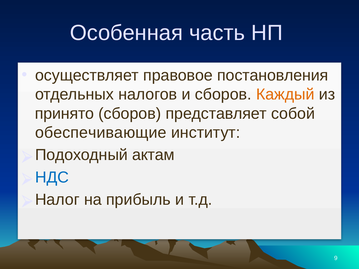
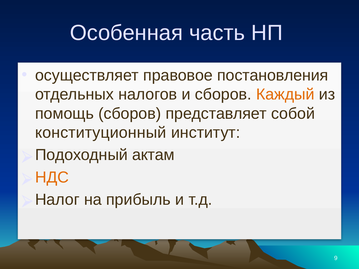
принято: принято -> помощь (64, 114)
обеспечивающие: обеспечивающие -> конституционный (101, 133)
НДС colour: blue -> orange (52, 177)
